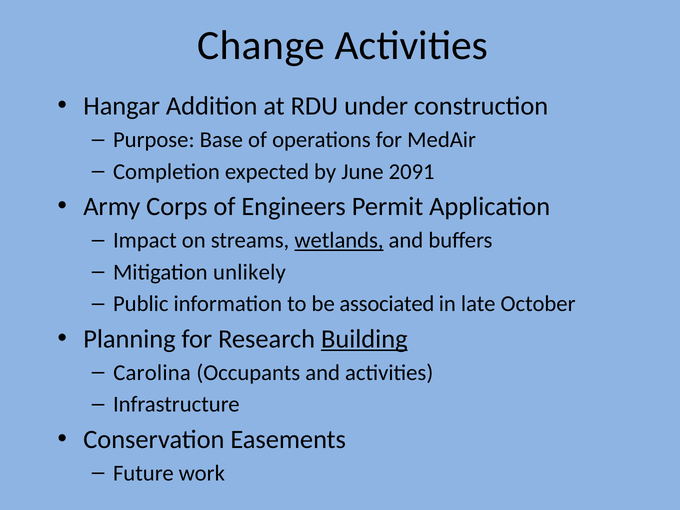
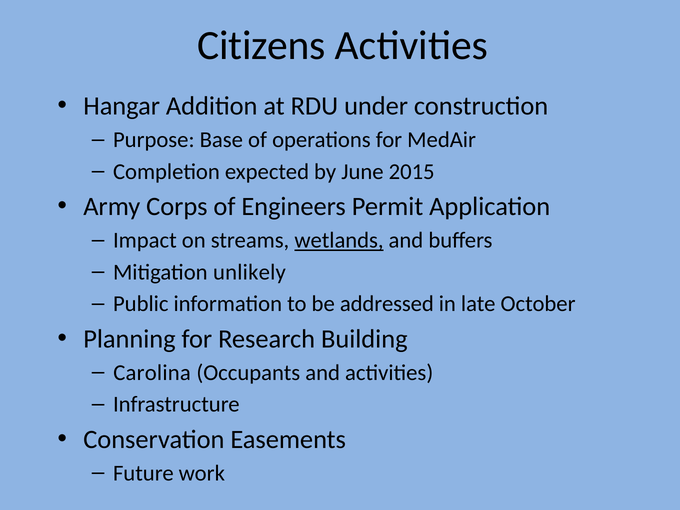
Change: Change -> Citizens (261, 45)
2091: 2091 -> 2015 (412, 172)
associated: associated -> addressed (387, 304)
Building underline: present -> none (364, 339)
